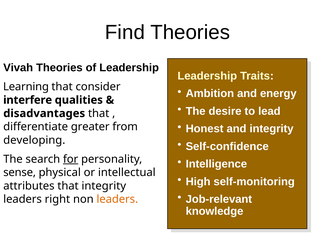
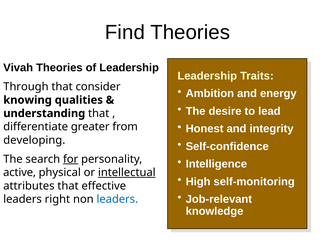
Learning: Learning -> Through (26, 87)
interfere: interfere -> knowing (28, 100)
disadvantages: disadvantages -> understanding (44, 114)
sense: sense -> active (20, 173)
intellectual underline: none -> present (127, 173)
that integrity: integrity -> effective (104, 186)
leaders colour: orange -> blue (117, 200)
